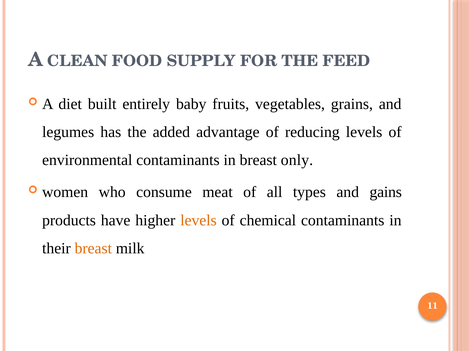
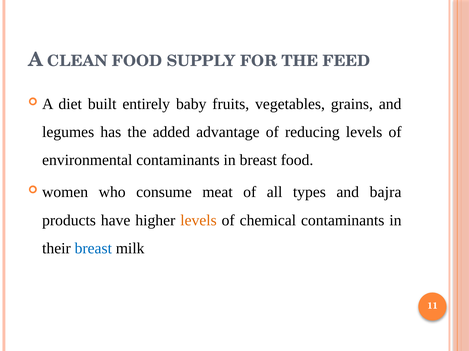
breast only: only -> food (297, 161)
gains: gains -> bajra (386, 193)
breast colour: orange -> blue (93, 249)
